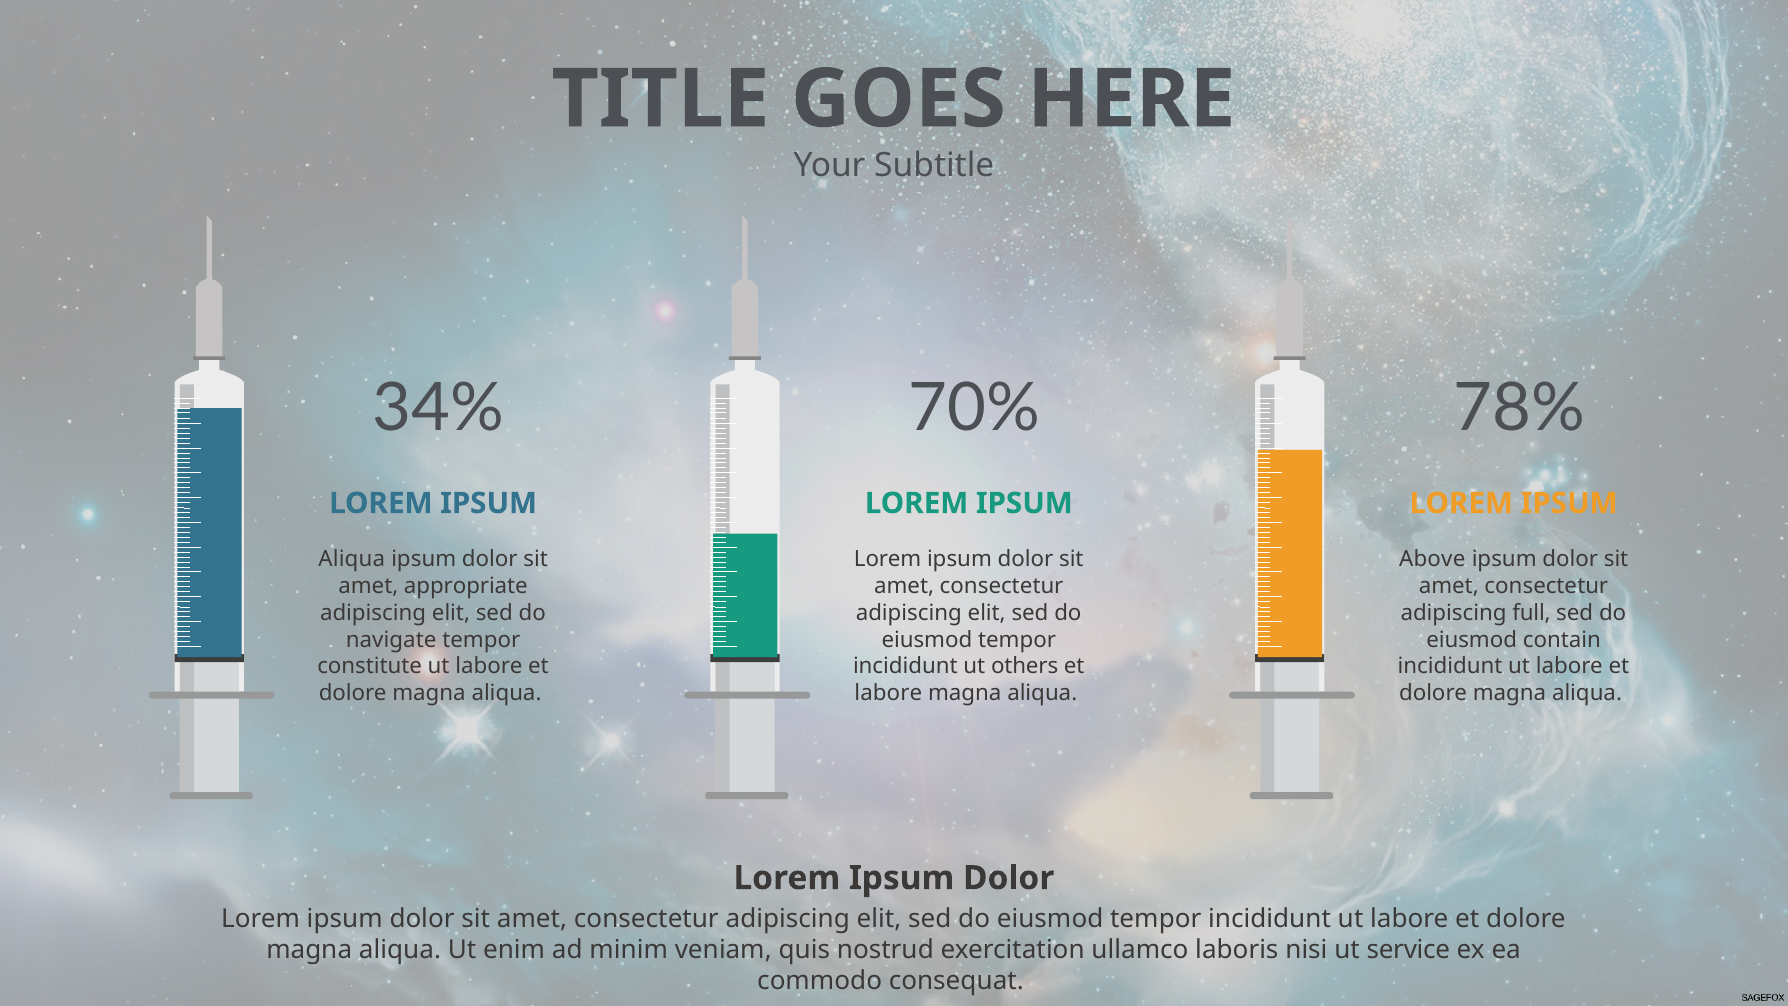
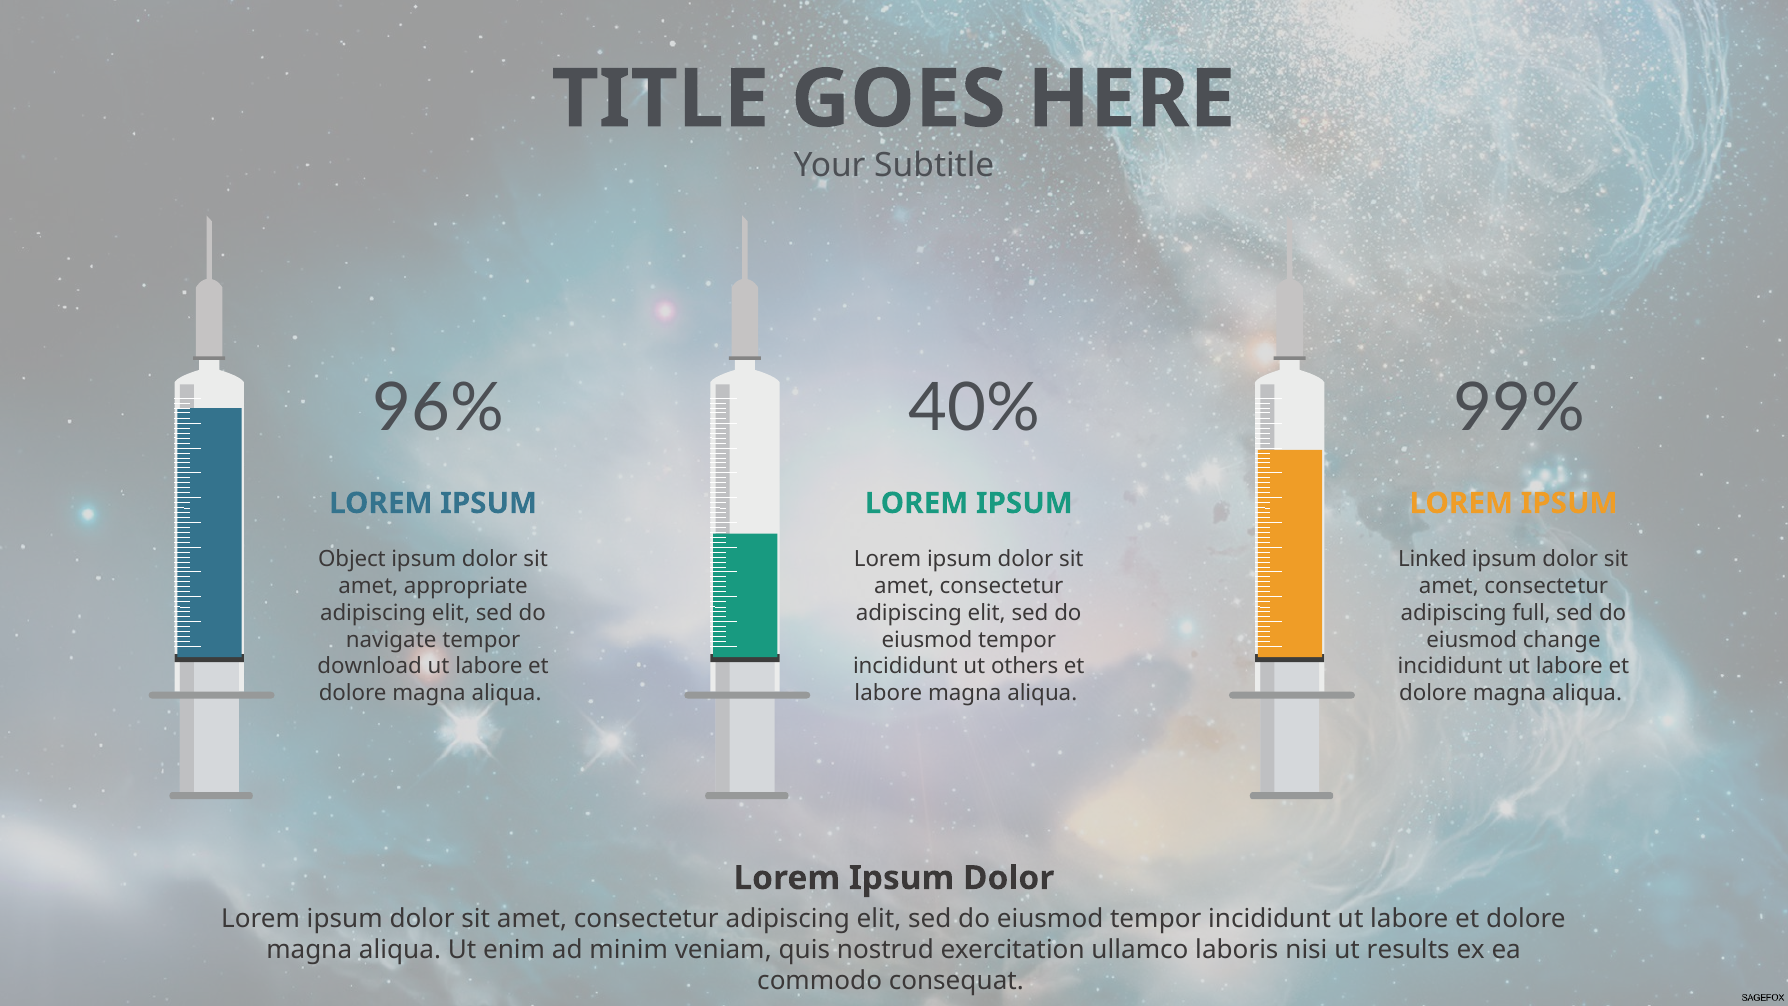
34%: 34% -> 96% (439, 408)
70%: 70% -> 40% (974, 408)
78%: 78% -> 99% (1519, 408)
Aliqua: Aliqua -> Object (352, 559)
Above: Above -> Linked (1432, 559)
contain: contain -> change (1562, 640)
constitute: constitute -> download (370, 666)
service: service -> results (1408, 950)
